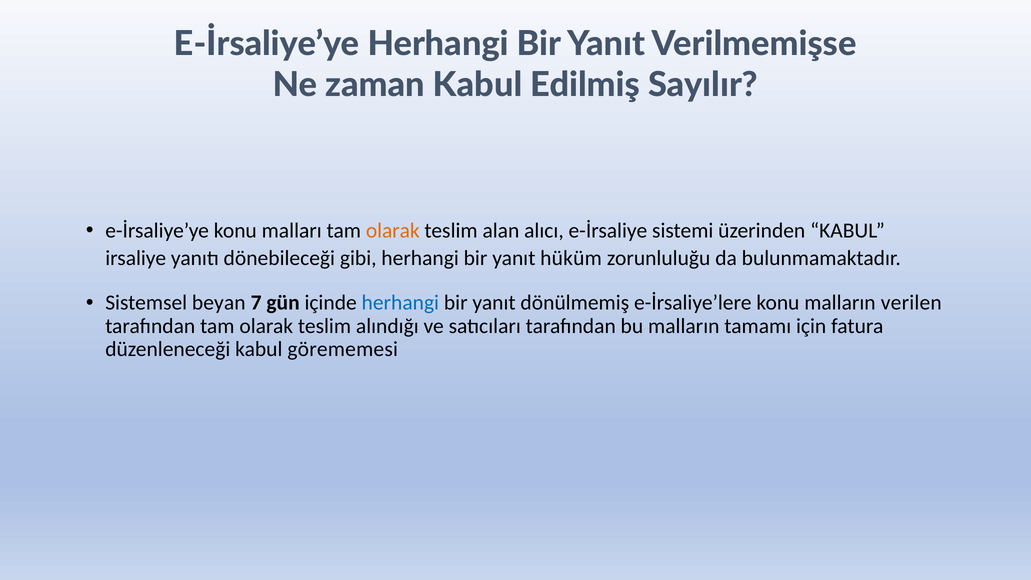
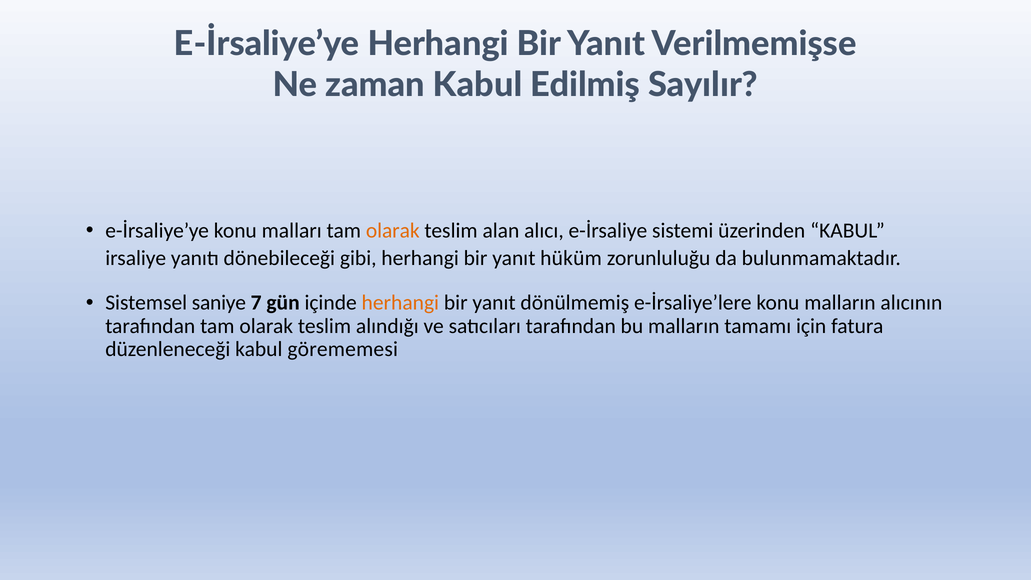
beyan: beyan -> saniye (219, 303)
herhangi colour: blue -> orange (400, 303)
verilen: verilen -> alıcının (911, 303)
